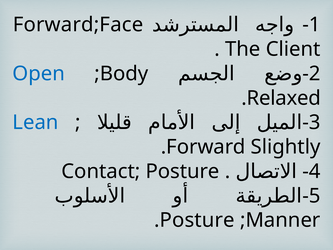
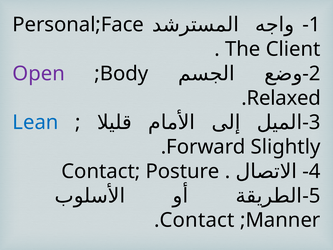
Forward;Face: Forward;Face -> Personal;Face (78, 25)
Open colour: blue -> purple (39, 74)
Posture: Posture -> Contact (197, 220)
